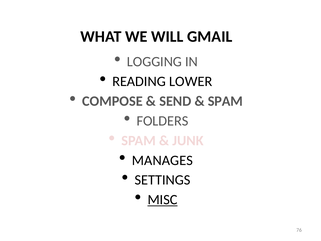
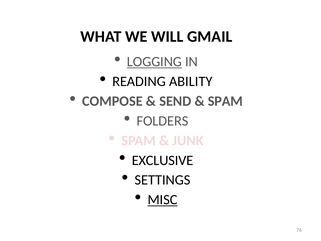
LOGGING underline: none -> present (154, 62)
LOWER: LOWER -> ABILITY (191, 81)
MANAGES: MANAGES -> EXCLUSIVE (163, 160)
